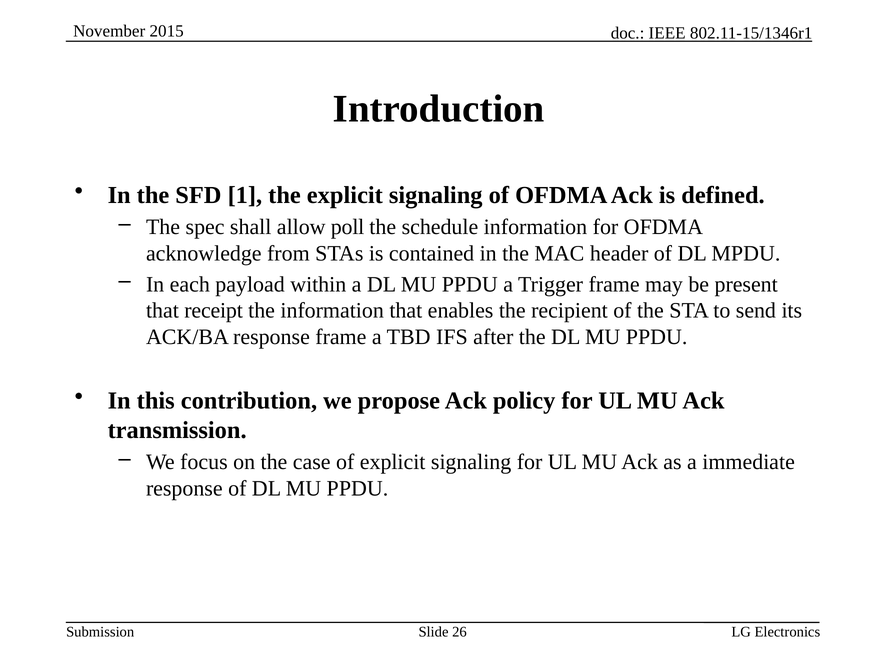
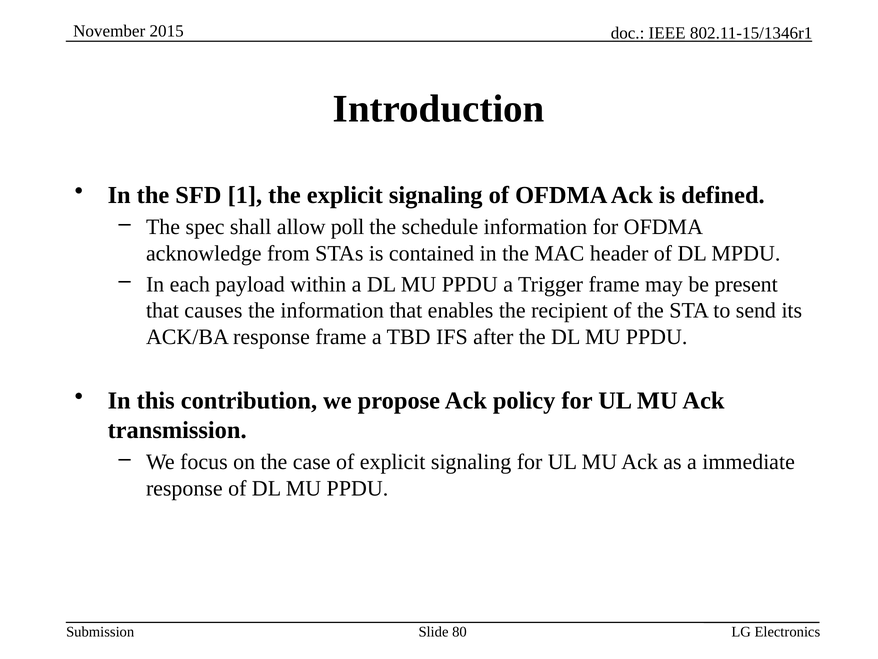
receipt: receipt -> causes (213, 310)
26: 26 -> 80 (459, 632)
